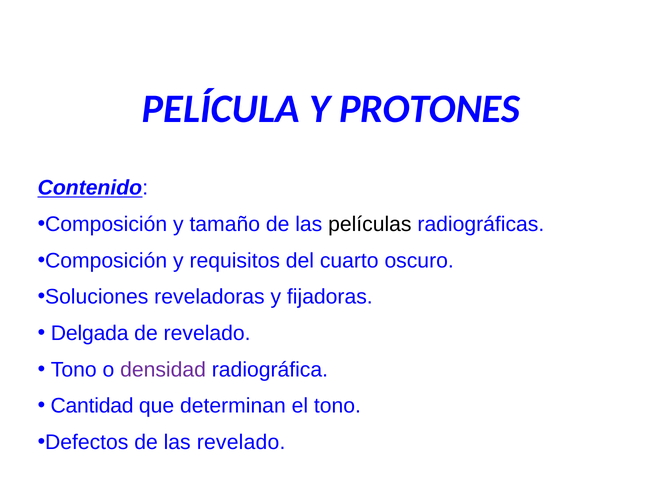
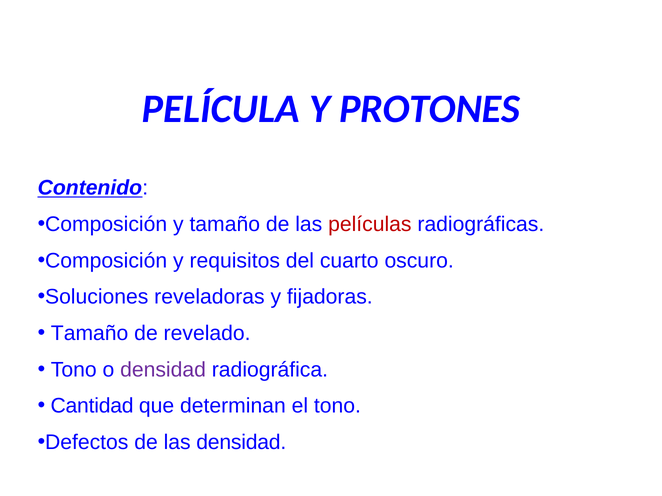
películas colour: black -> red (370, 225)
Delgada: Delgada -> Tamaño (90, 334)
las revelado: revelado -> densidad (241, 443)
